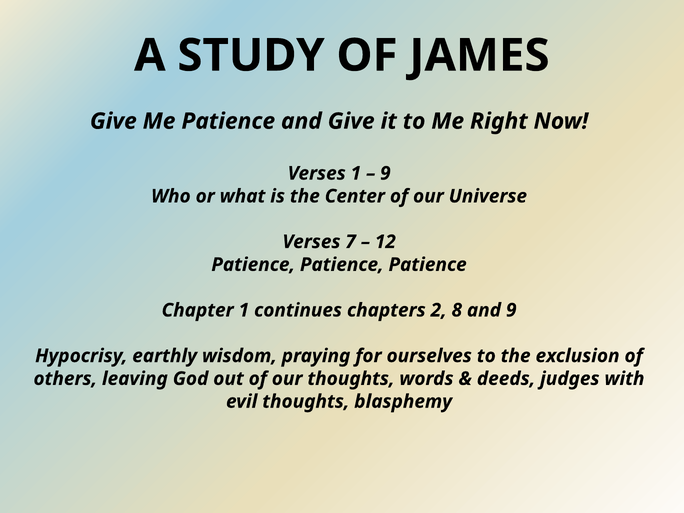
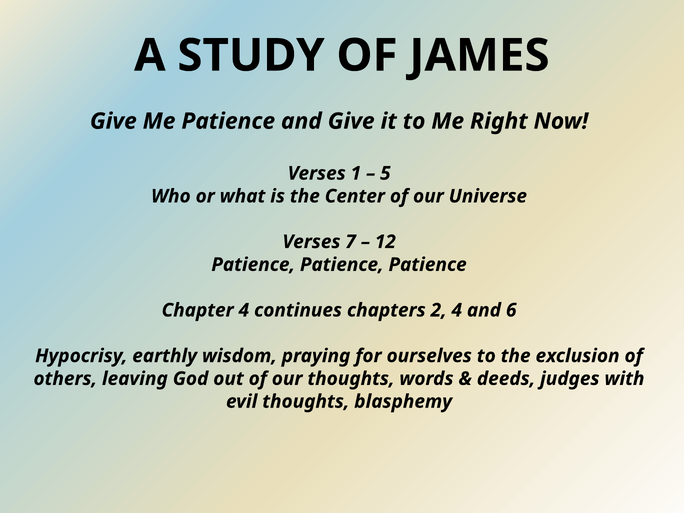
9: 9 -> 5 (385, 173)
Chapter 1: 1 -> 4 (244, 310)
2 8: 8 -> 4 (457, 310)
and 9: 9 -> 6 (511, 310)
